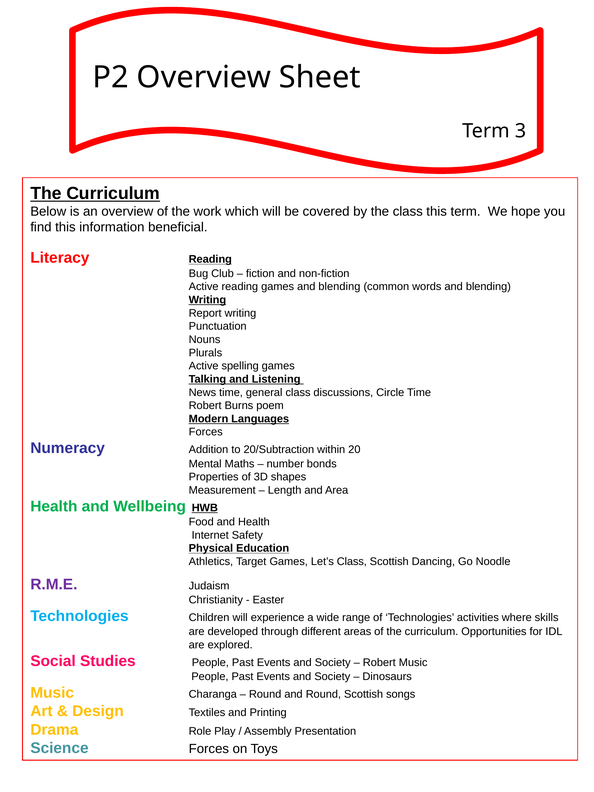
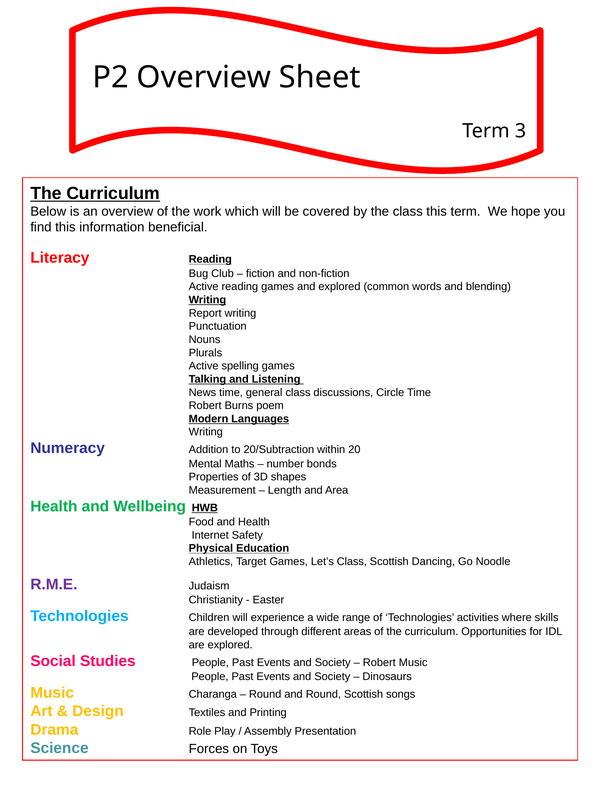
games and blending: blending -> explored (339, 287)
Forces: Forces -> Writing (206, 432)
